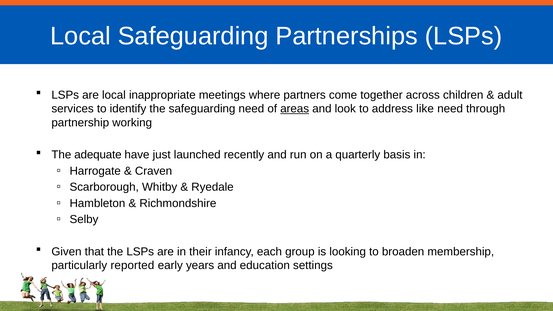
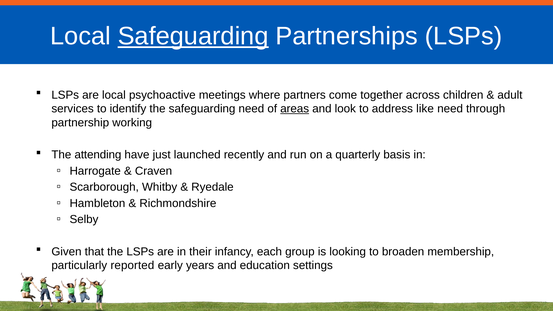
Safeguarding underline: none -> present (193, 36)
inappropriate: inappropriate -> psychoactive (162, 95)
adequate: adequate -> attending (98, 155)
